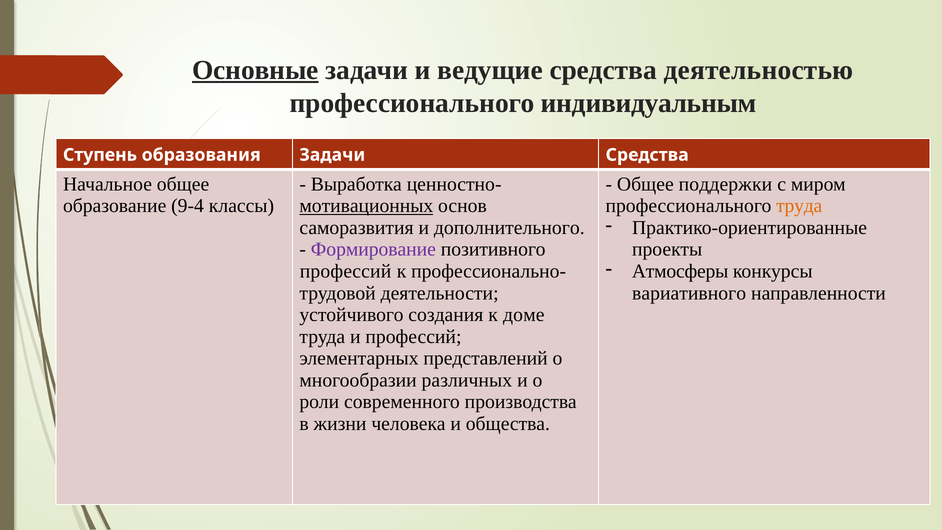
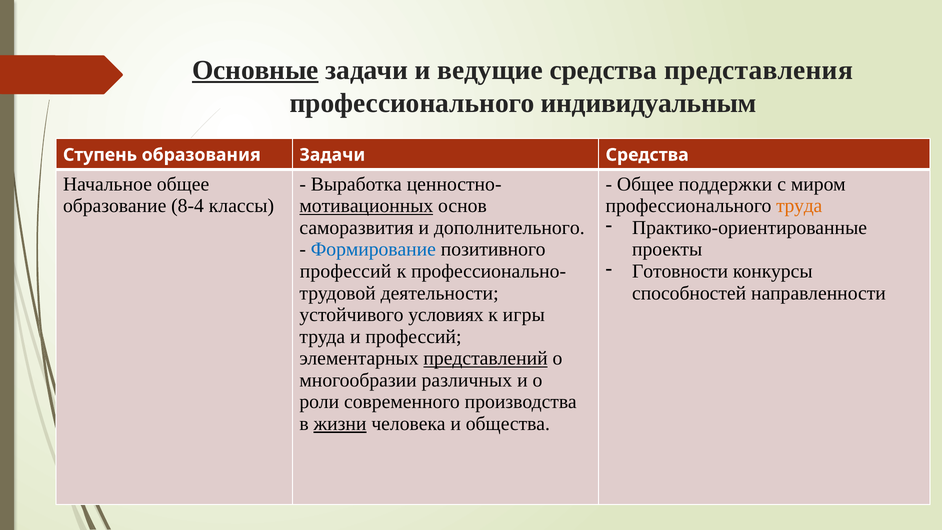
деятельностью: деятельностью -> представления (758, 70)
9-4: 9-4 -> 8-4 (188, 206)
Формирование colour: purple -> blue (373, 249)
Атмосферы: Атмосферы -> Готовности (680, 271)
вариативного: вариативного -> способностей (689, 293)
создания: создания -> условиях (446, 315)
доме: доме -> игры (524, 315)
представлений underline: none -> present (486, 358)
жизни underline: none -> present (340, 424)
